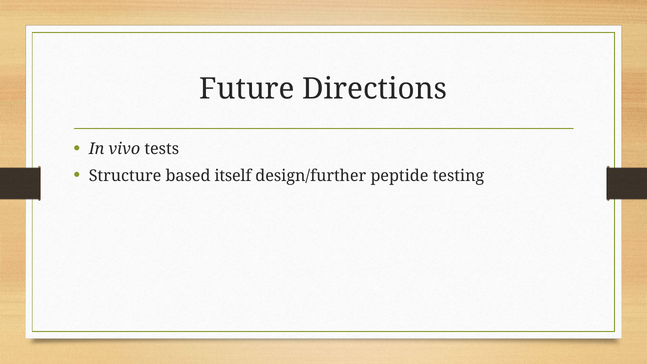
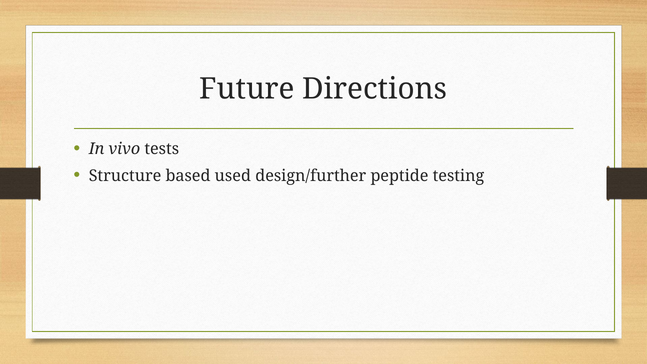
itself: itself -> used (233, 176)
